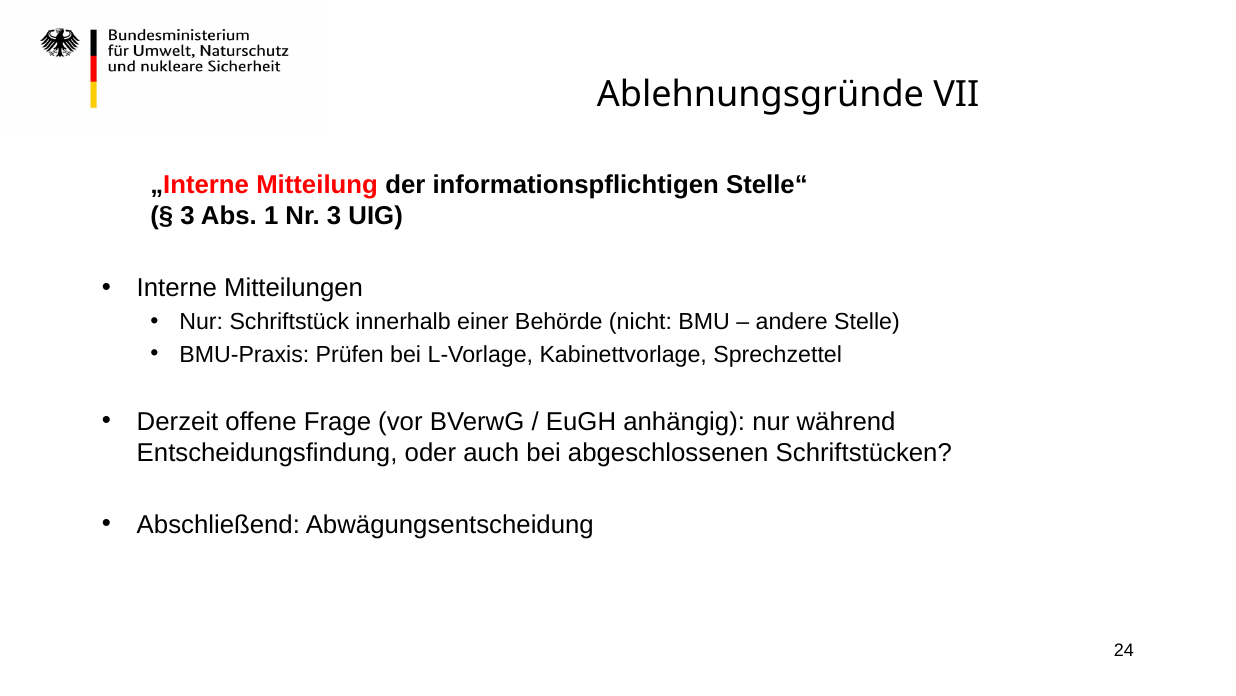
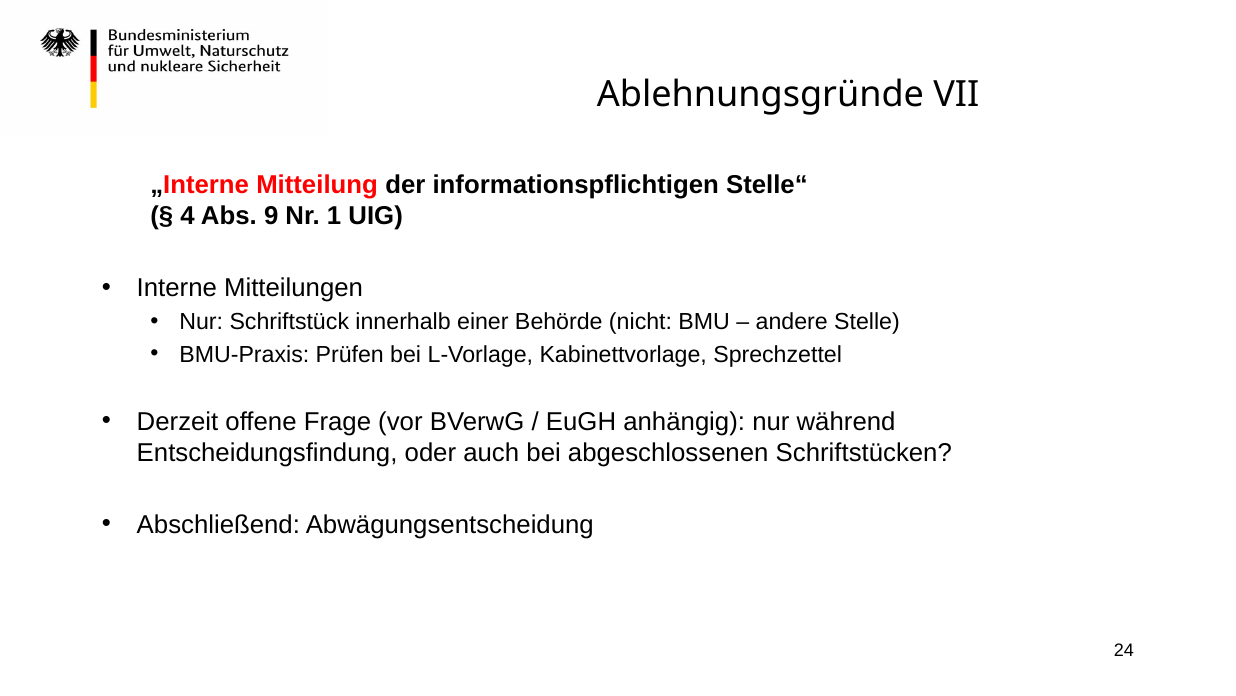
3: 3 -> 4 (188, 216)
1: 1 -> 9 (271, 216)
Nr 3: 3 -> 1 (334, 216)
